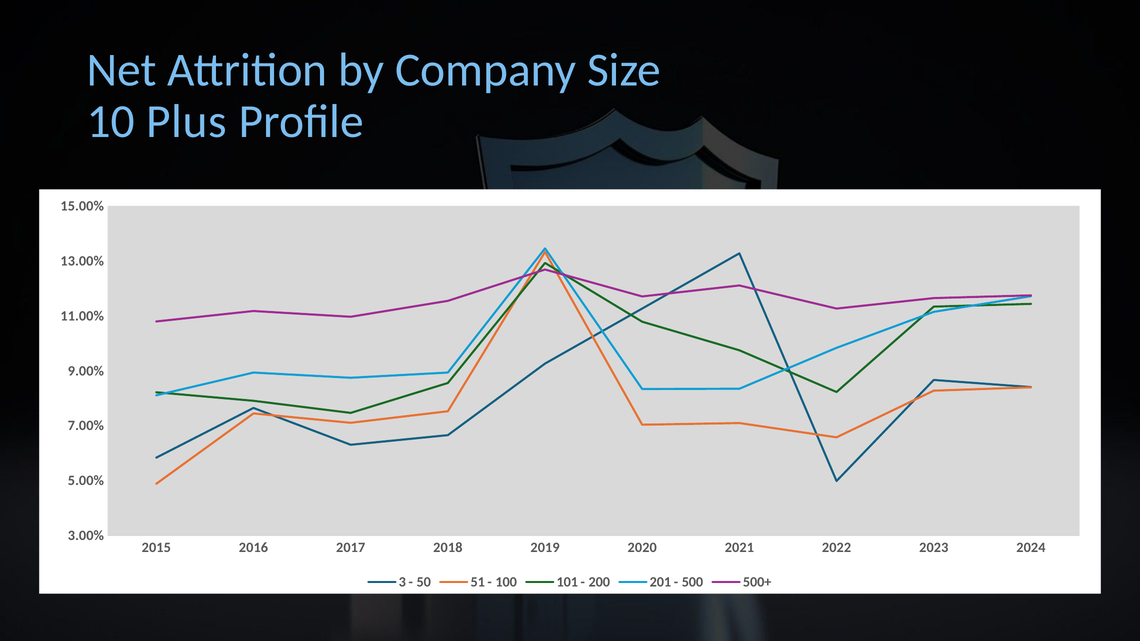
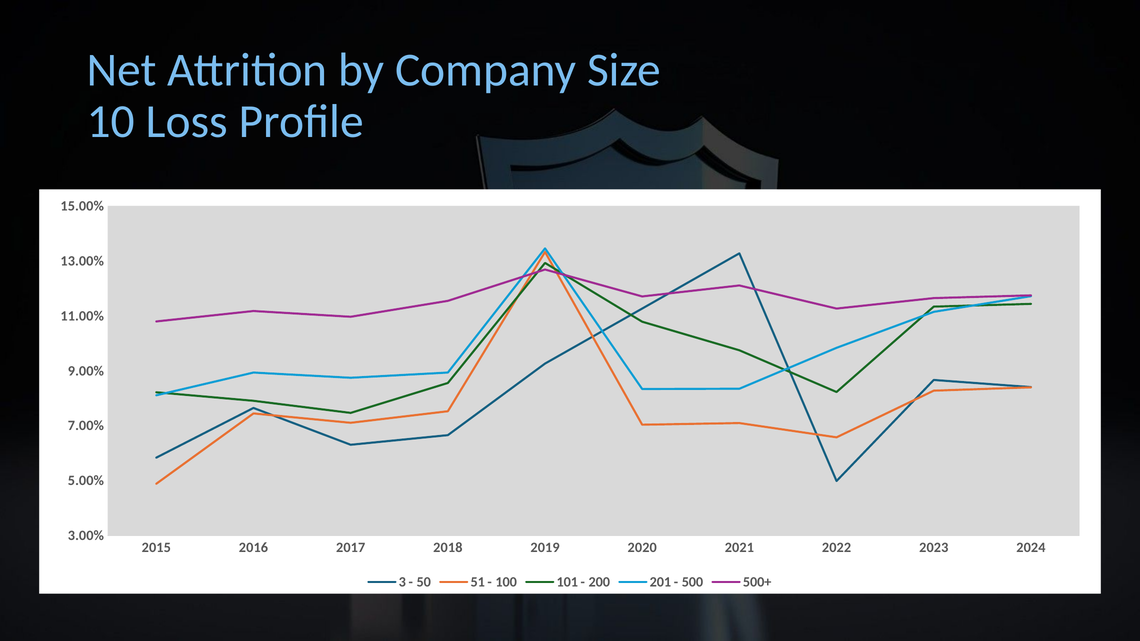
Plus: Plus -> Loss (187, 121)
